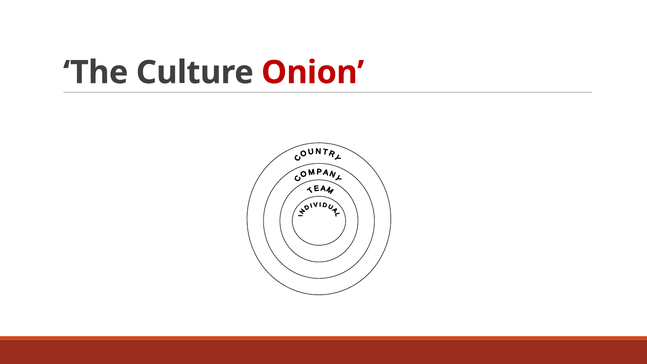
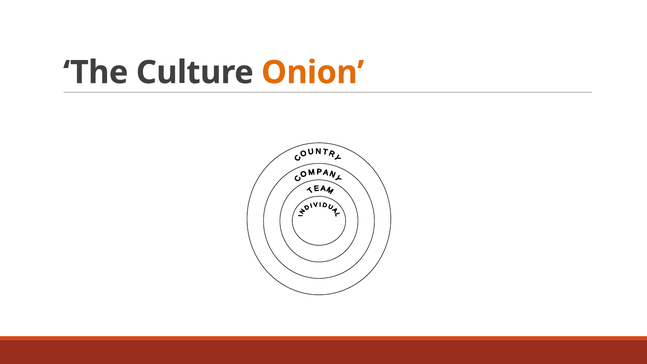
Onion colour: red -> orange (313, 72)
